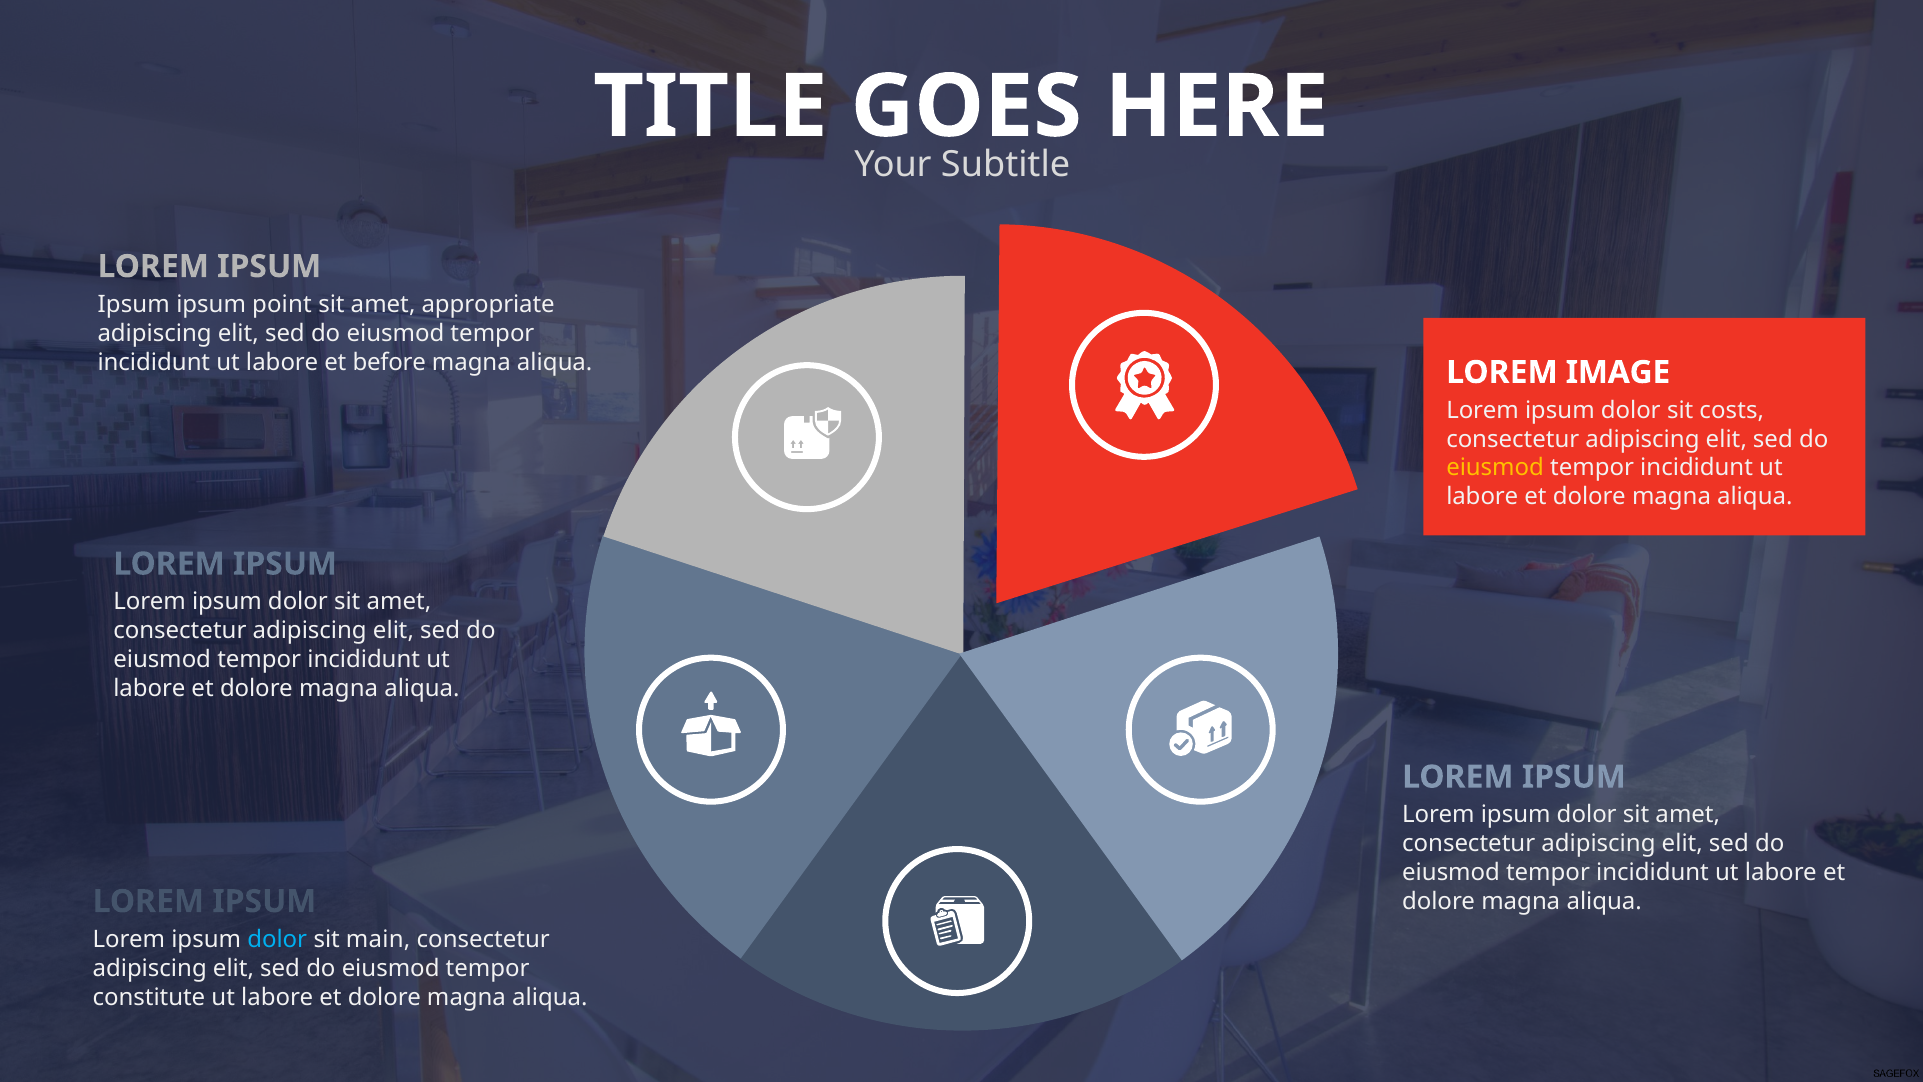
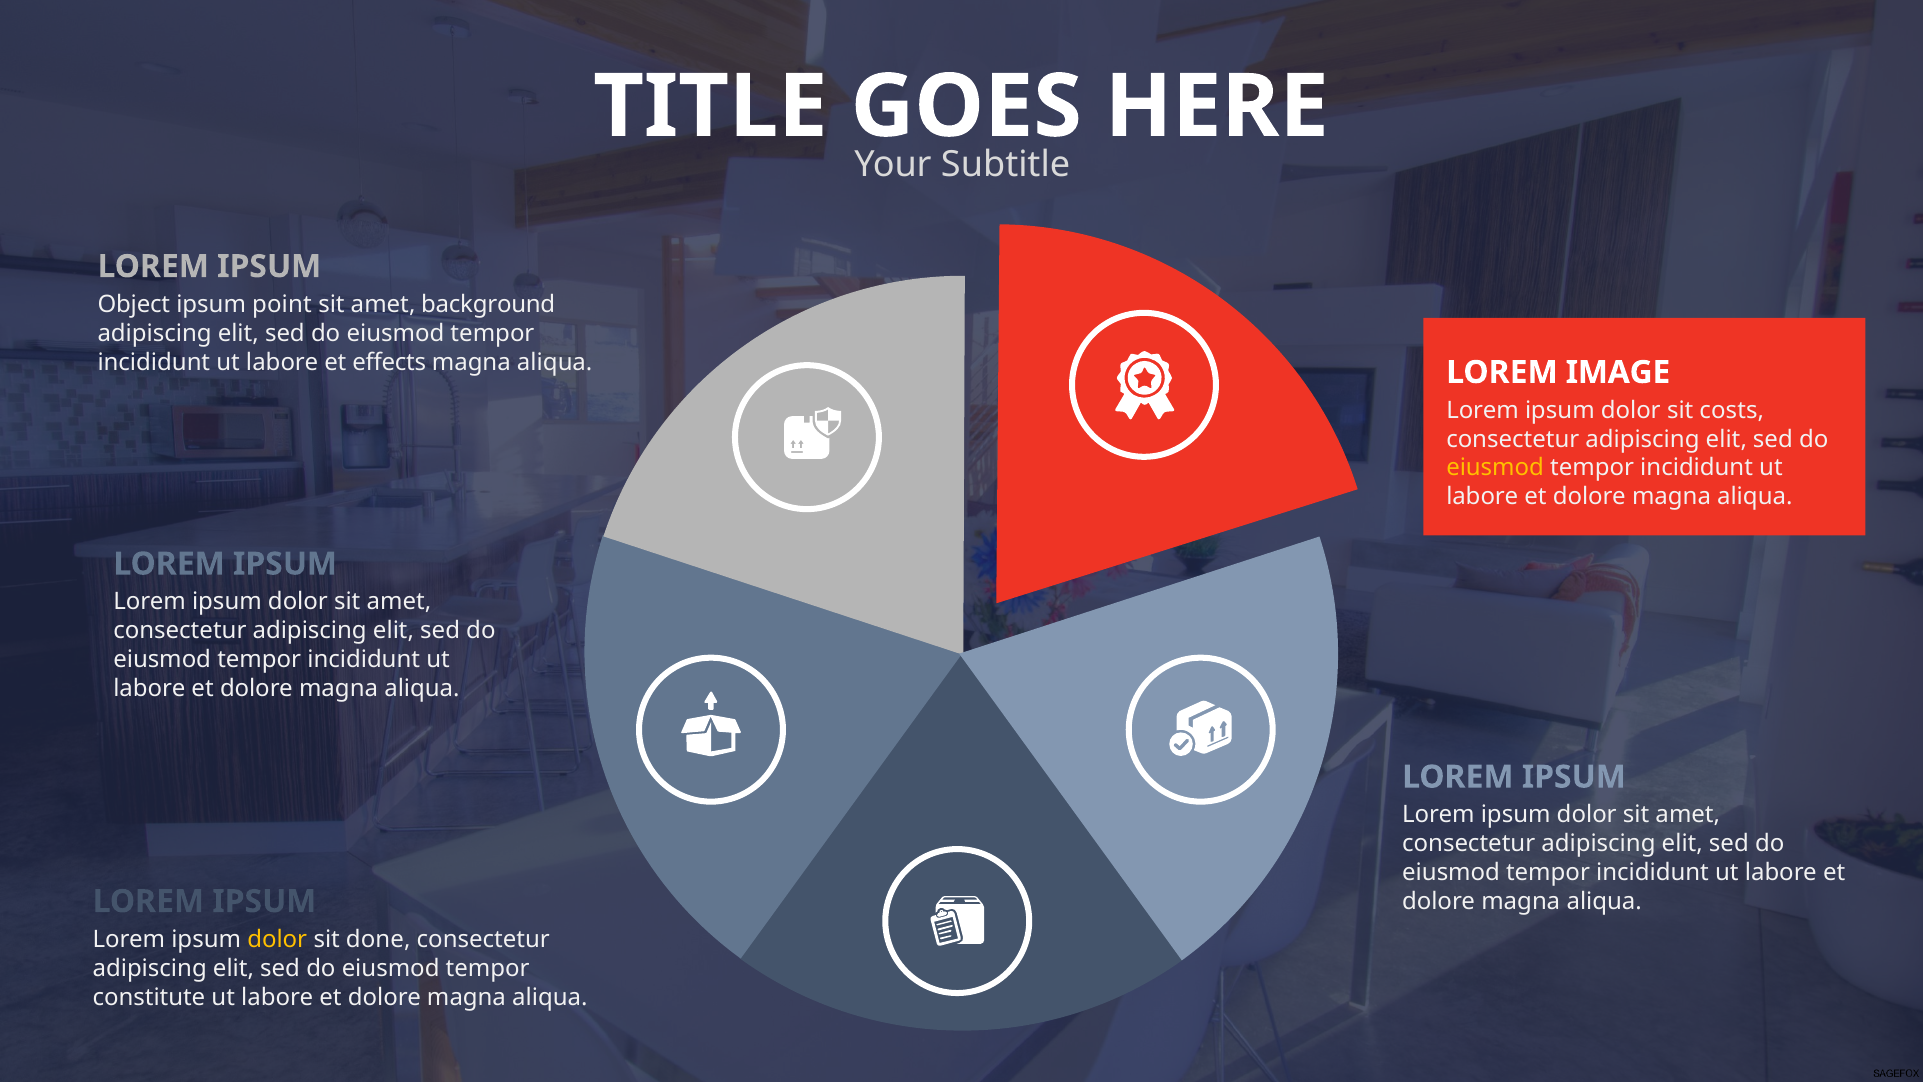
Ipsum: Ipsum -> Object (134, 304)
appropriate: appropriate -> background (488, 304)
before: before -> effects (389, 362)
dolor colour: light blue -> yellow (277, 939)
main: main -> done (378, 939)
